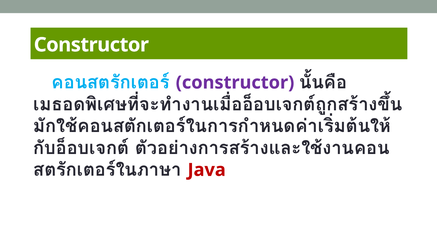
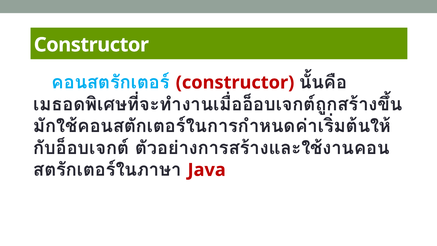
constructor colour: purple -> red (235, 82)
